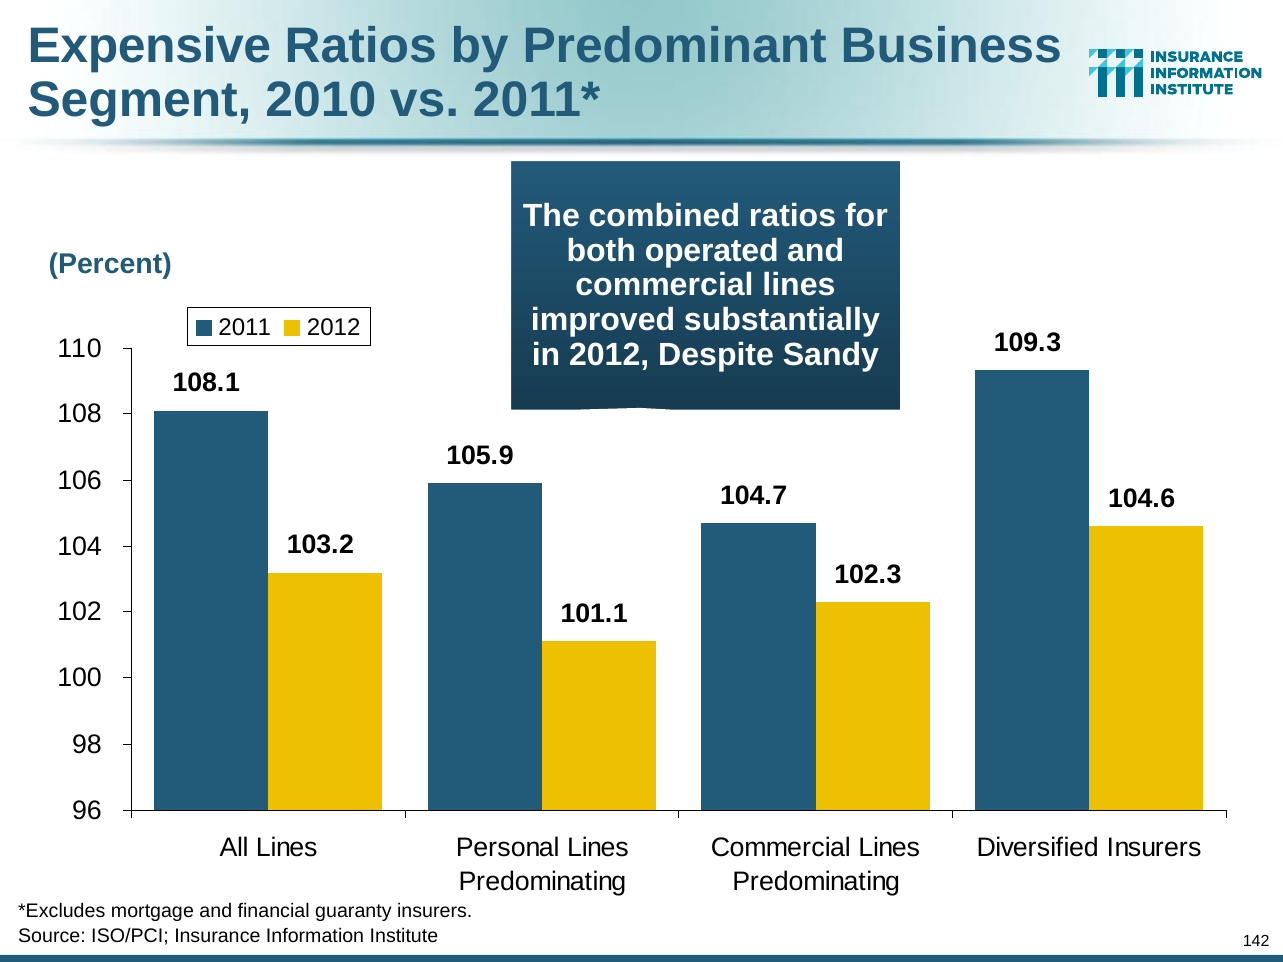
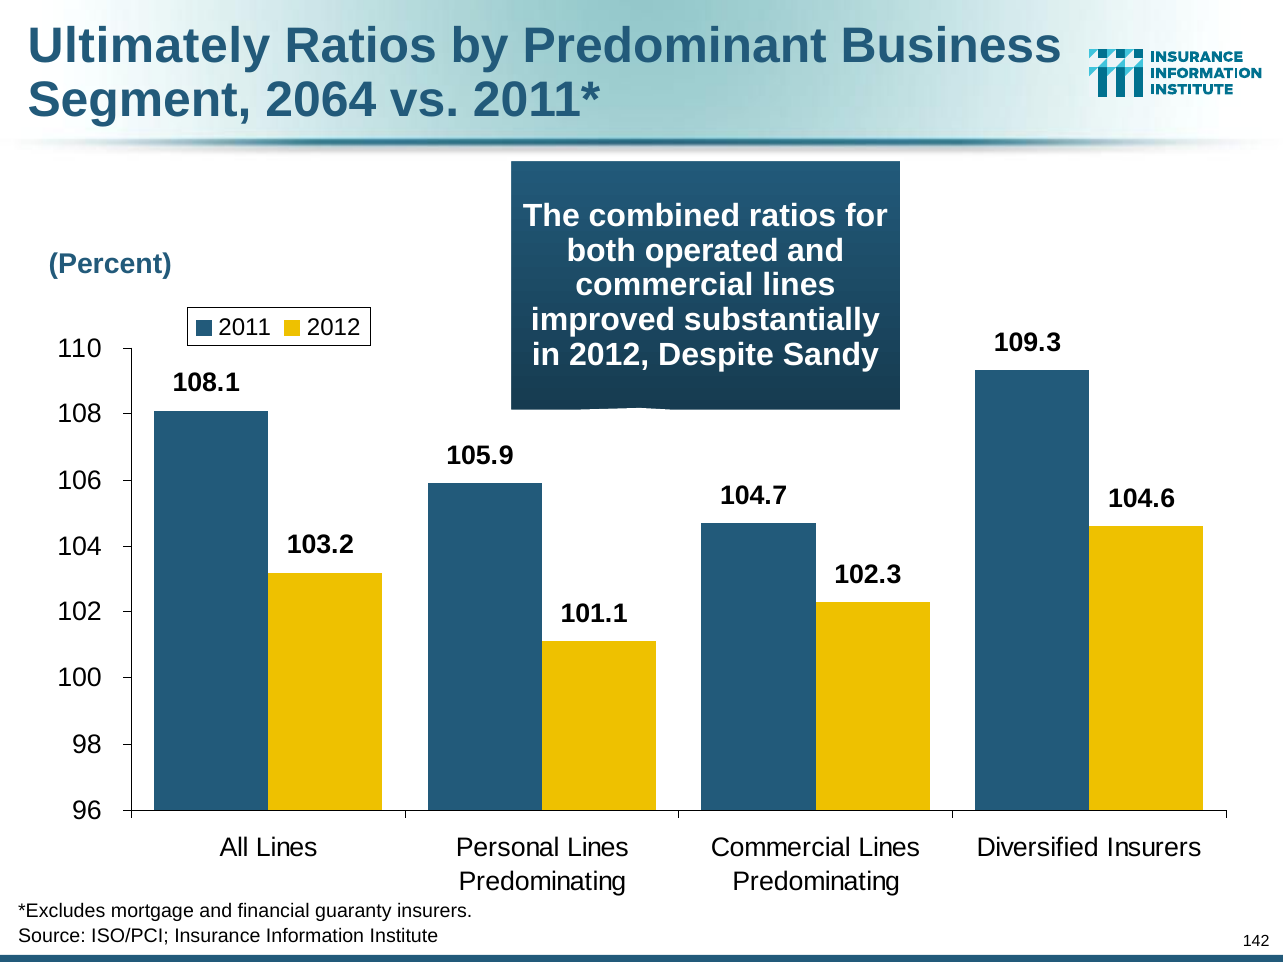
Expensive: Expensive -> Ultimately (149, 46)
2010: 2010 -> 2064 (321, 100)
